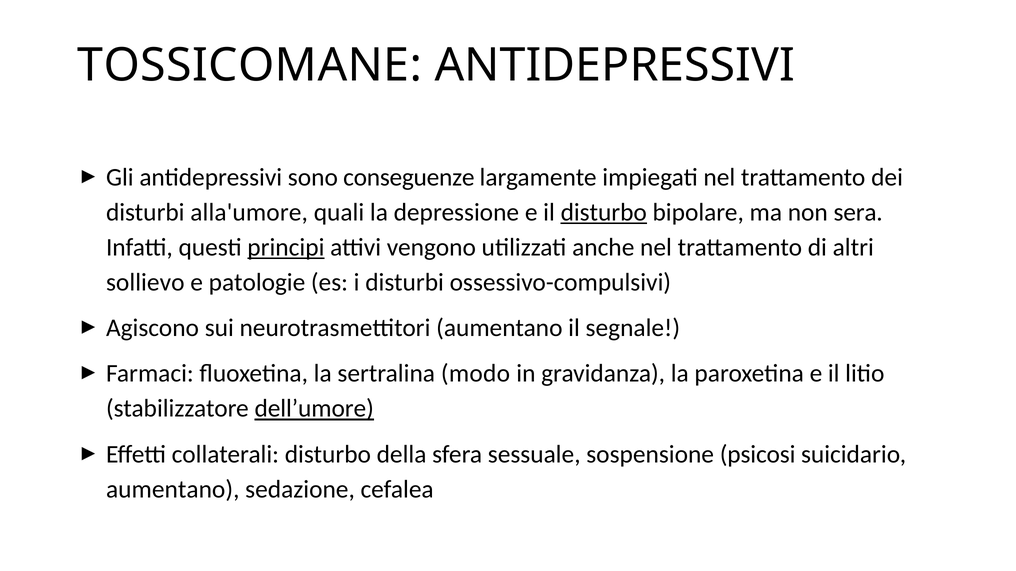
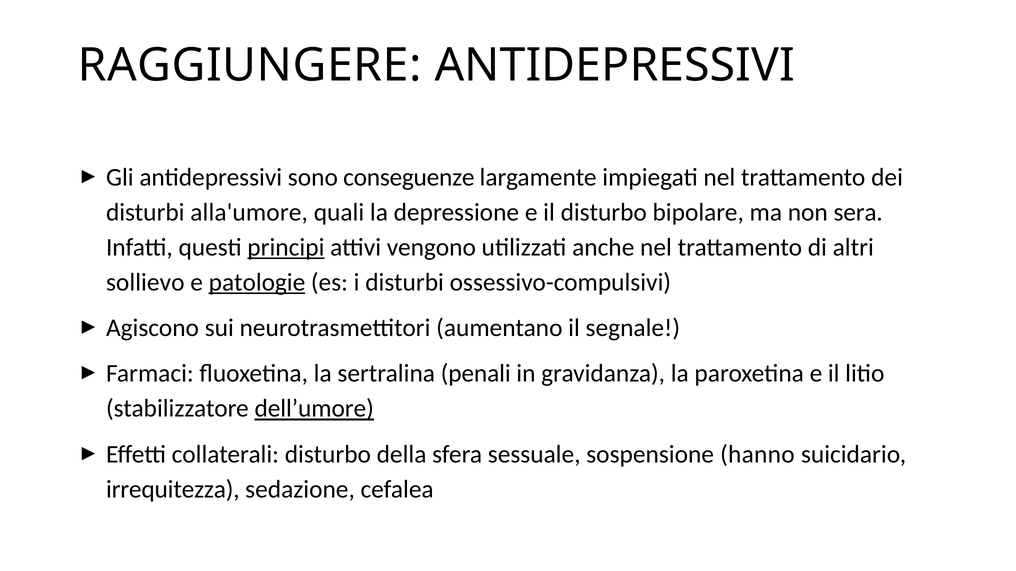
TOSSICOMANE: TOSSICOMANE -> RAGGIUNGERE (250, 65)
disturbo underline: present -> none (604, 213)
patologie underline: none -> present (257, 283)
modo: modo -> penali (476, 374)
psicosi: psicosi -> hanno (757, 455)
aumentano: aumentano -> irrequitezza (173, 490)
